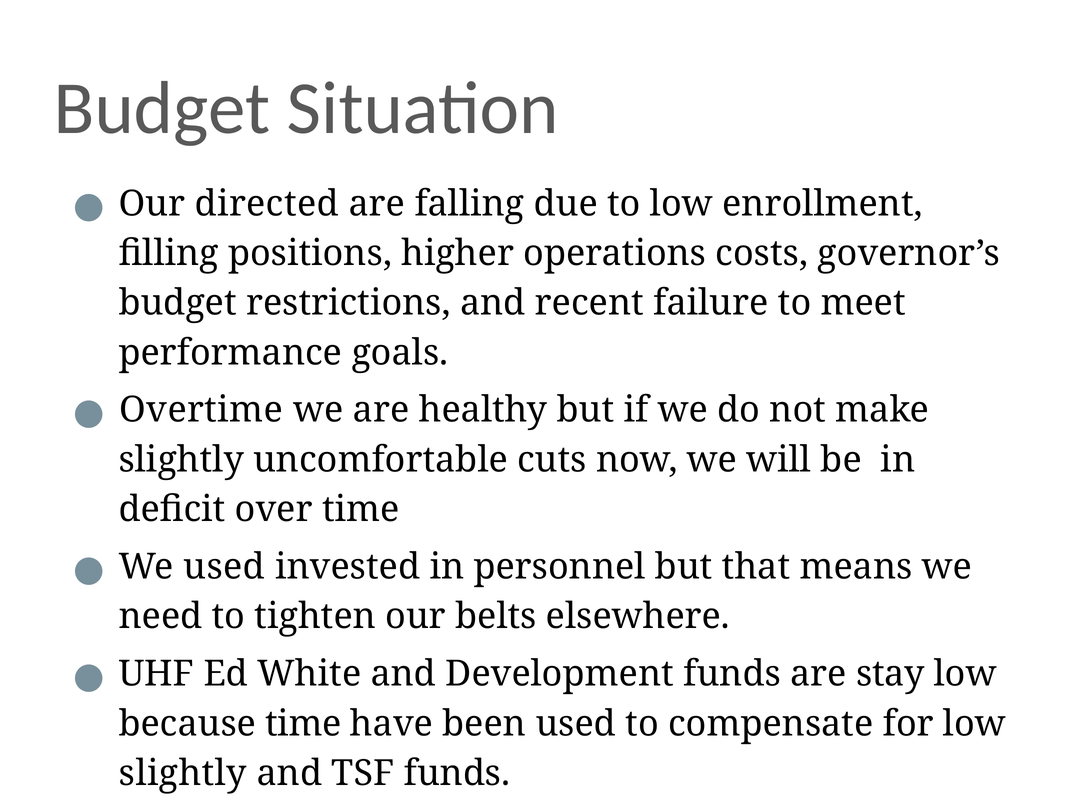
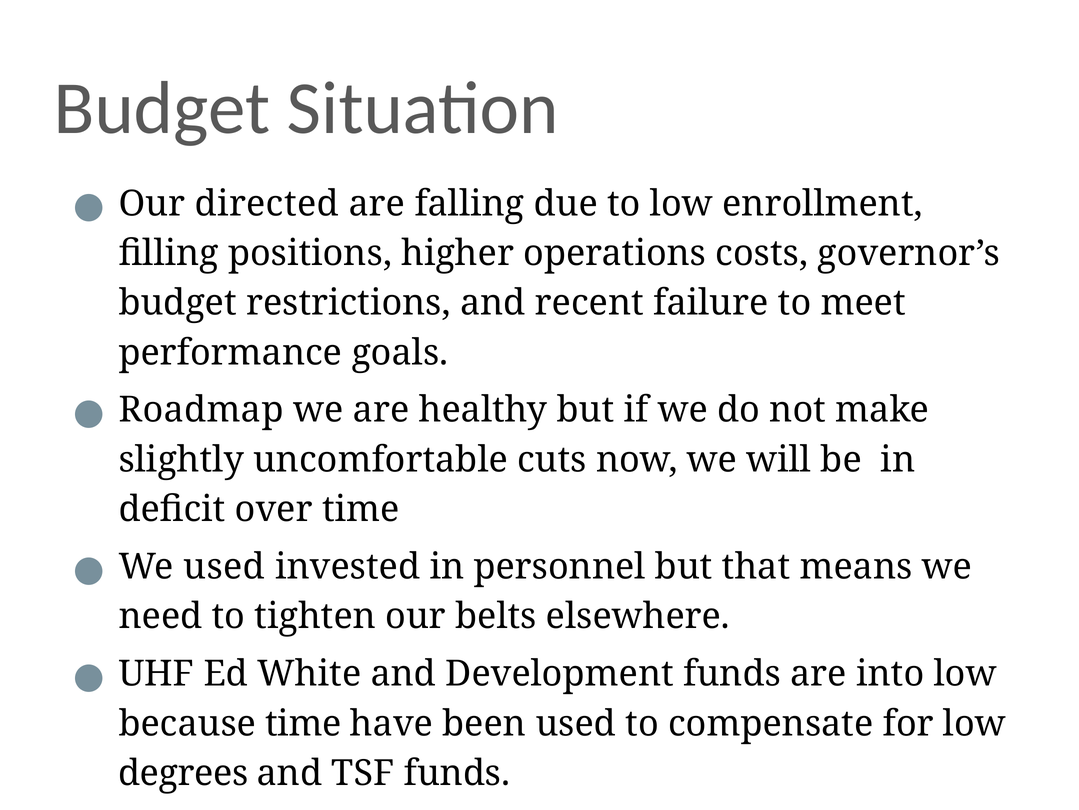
Overtime: Overtime -> Roadmap (201, 410)
stay: stay -> into (890, 673)
slightly: slightly -> degrees (183, 773)
